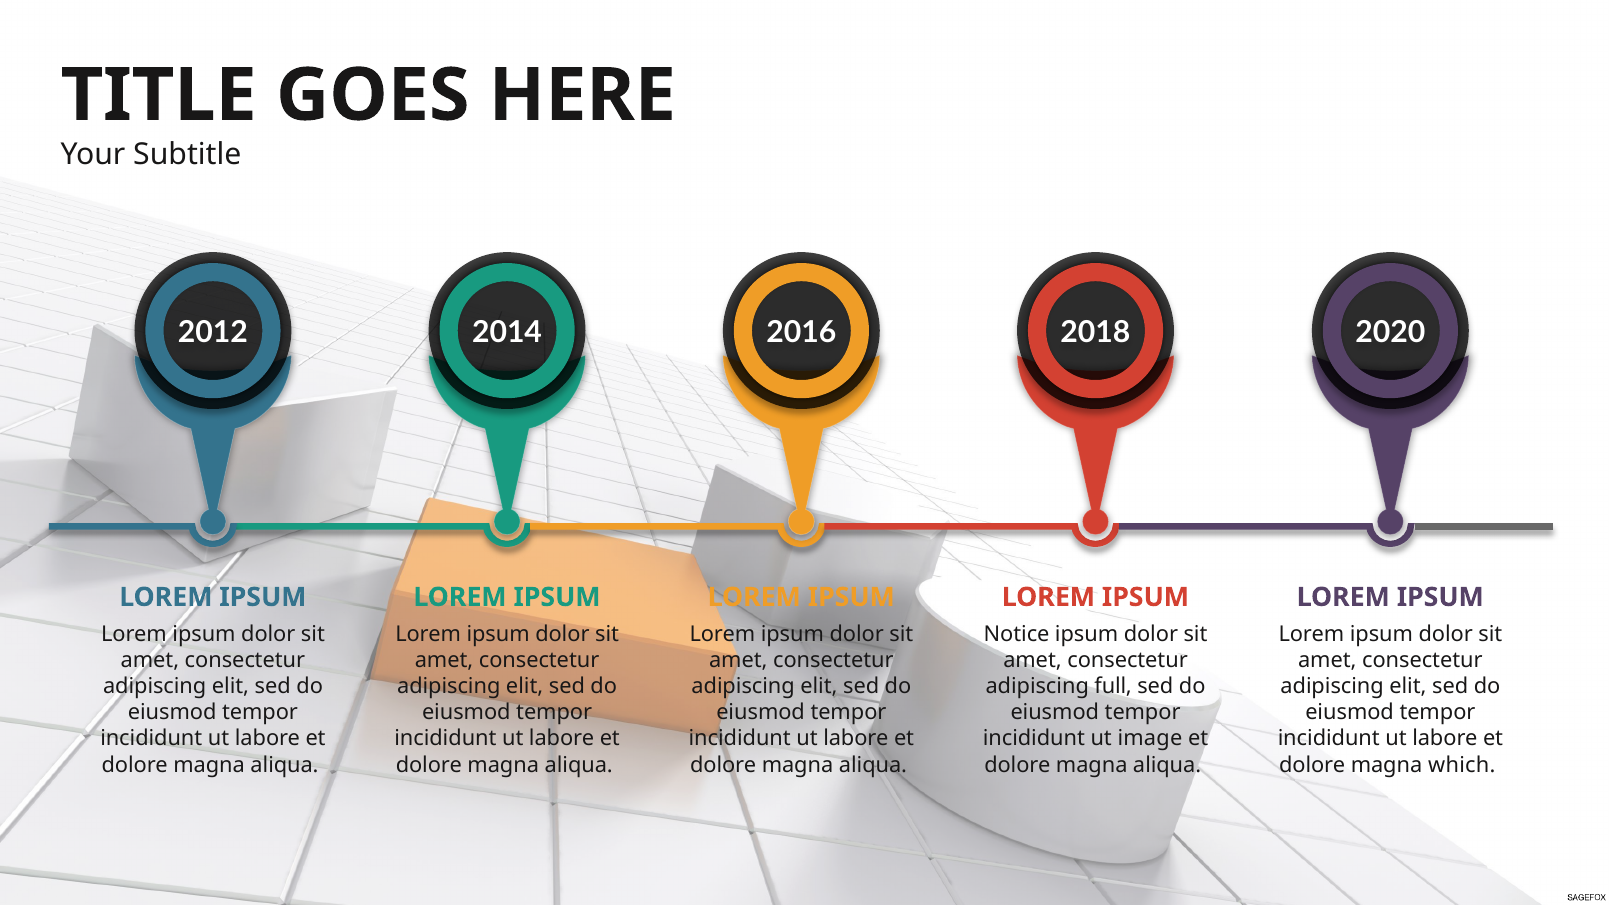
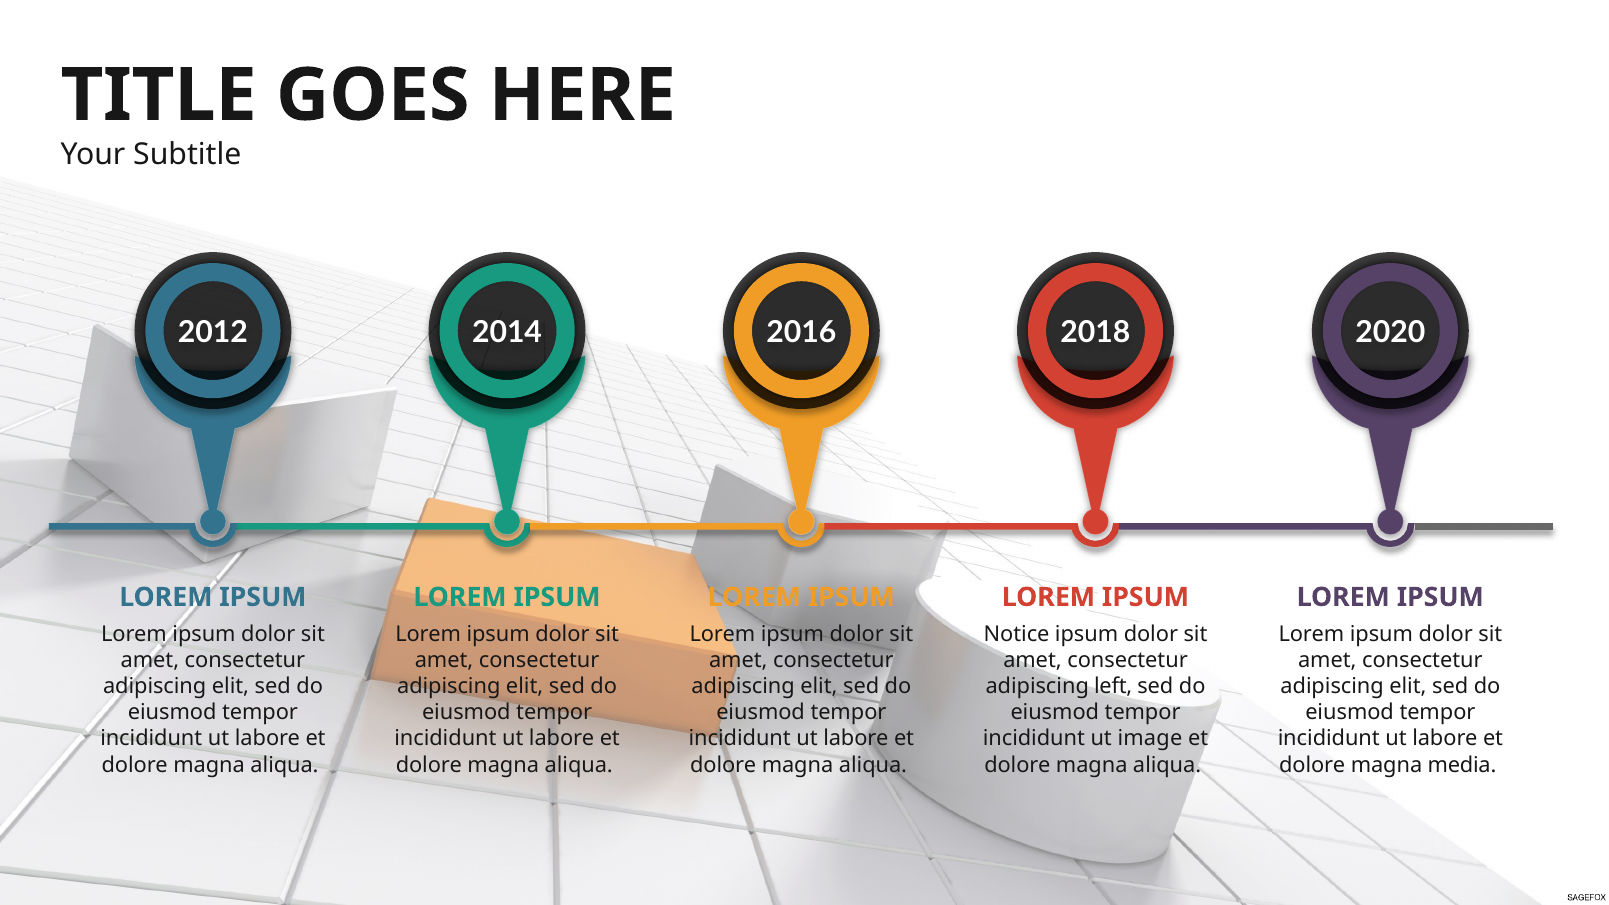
full: full -> left (1113, 686)
which: which -> media (1462, 765)
